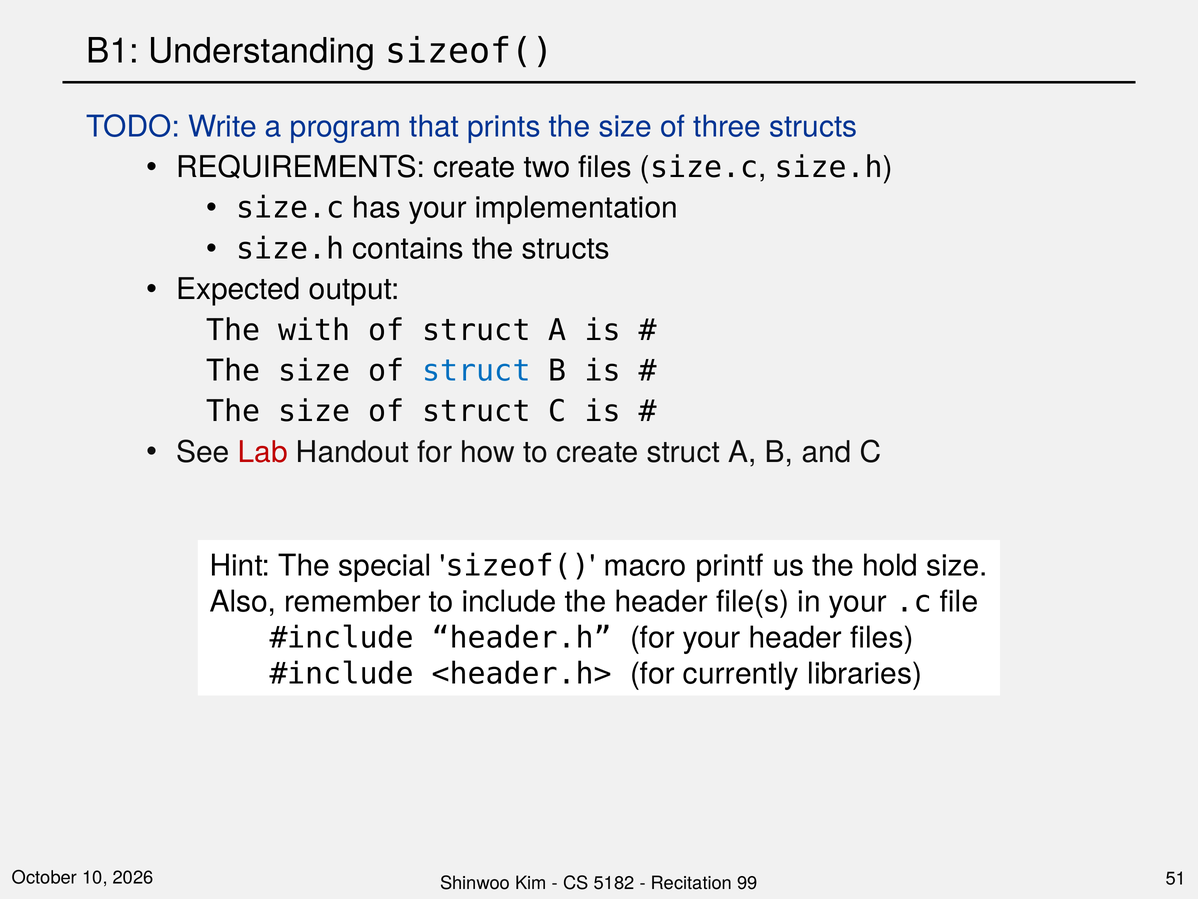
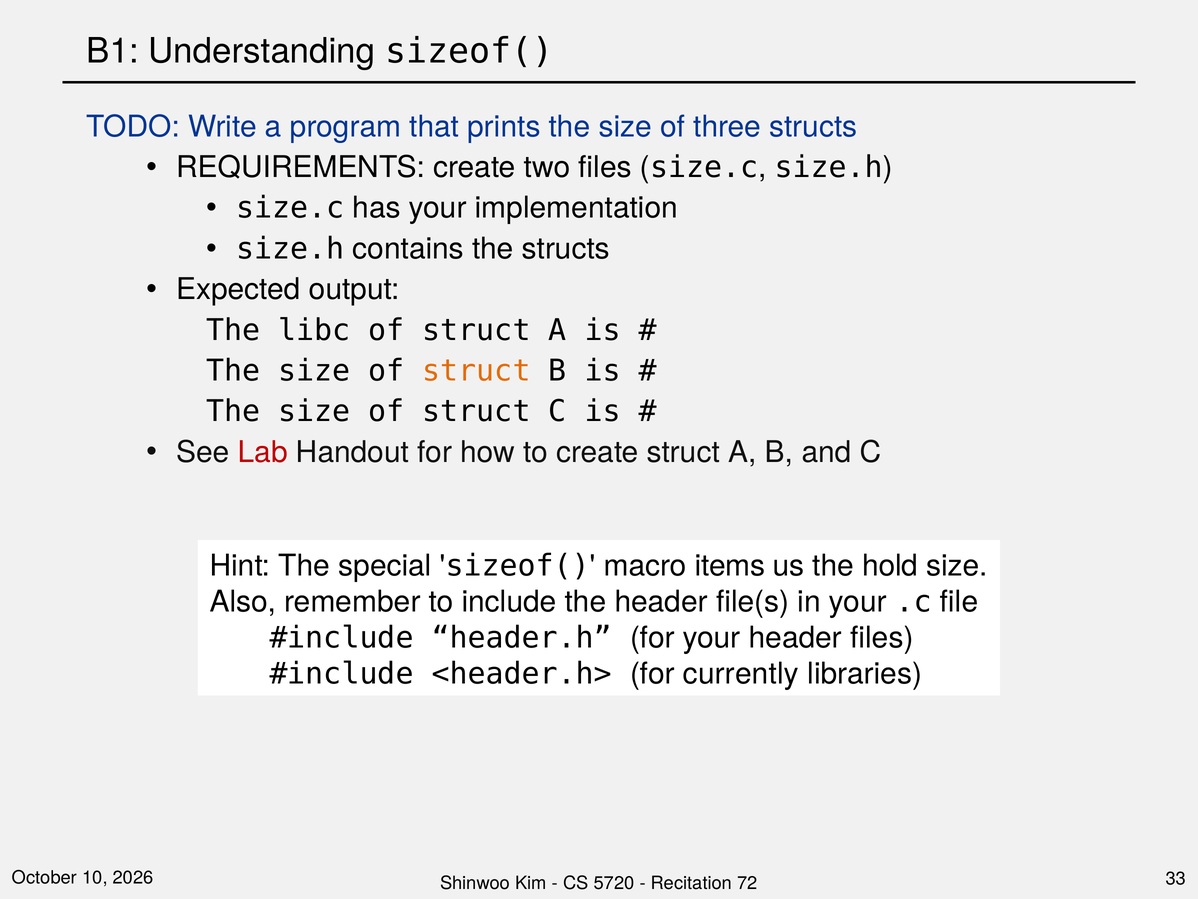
with: with -> libc (314, 330)
struct colour: blue -> orange (476, 371)
printf: printf -> items (730, 566)
51: 51 -> 33 (1176, 878)
5182: 5182 -> 5720 (614, 883)
99: 99 -> 72 (747, 883)
